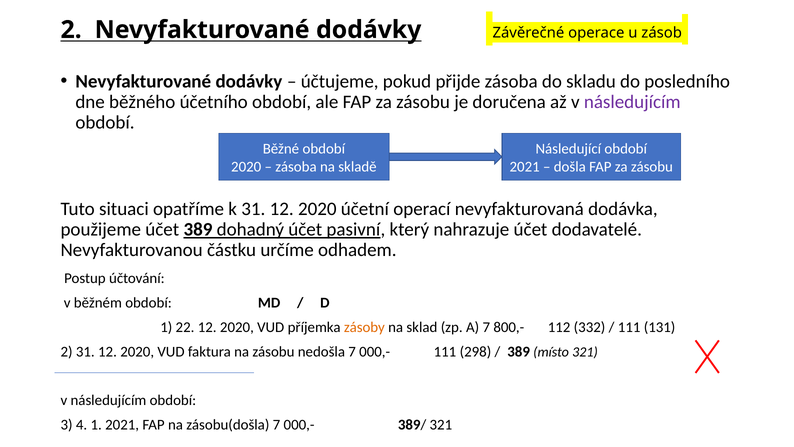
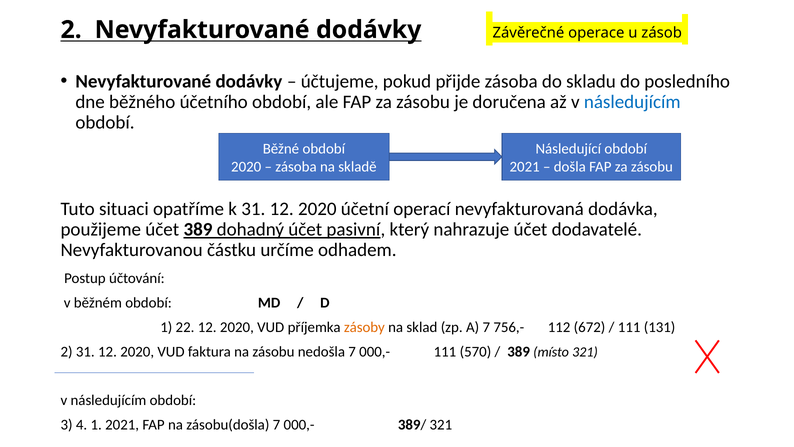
následujícím colour: purple -> blue (632, 102)
800,-: 800,- -> 756,- (509, 327)
332: 332 -> 672 (590, 327)
298: 298 -> 570 (475, 351)
